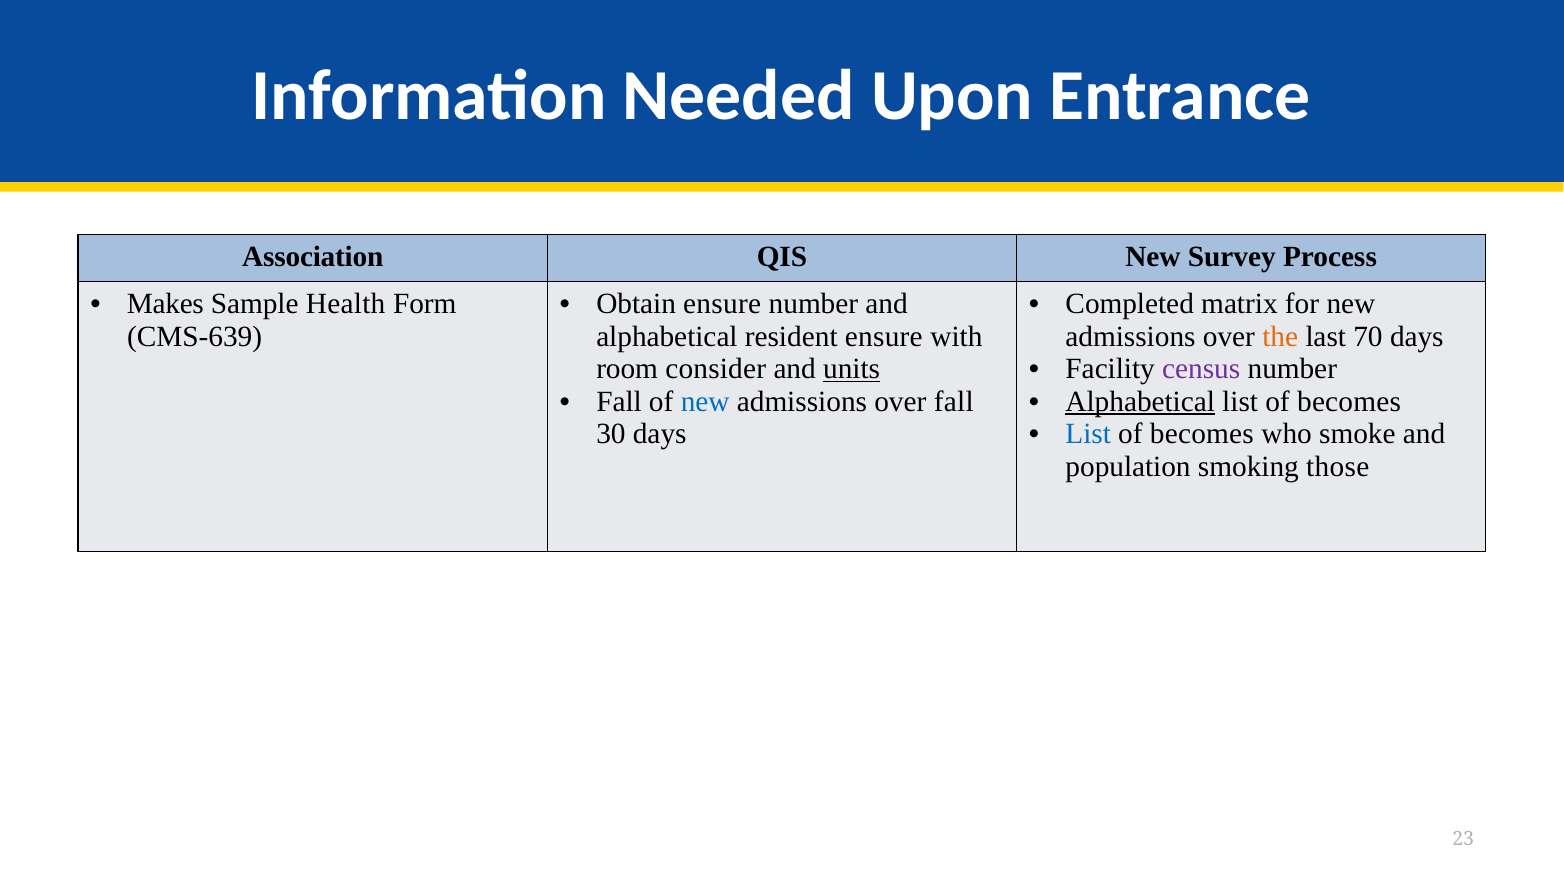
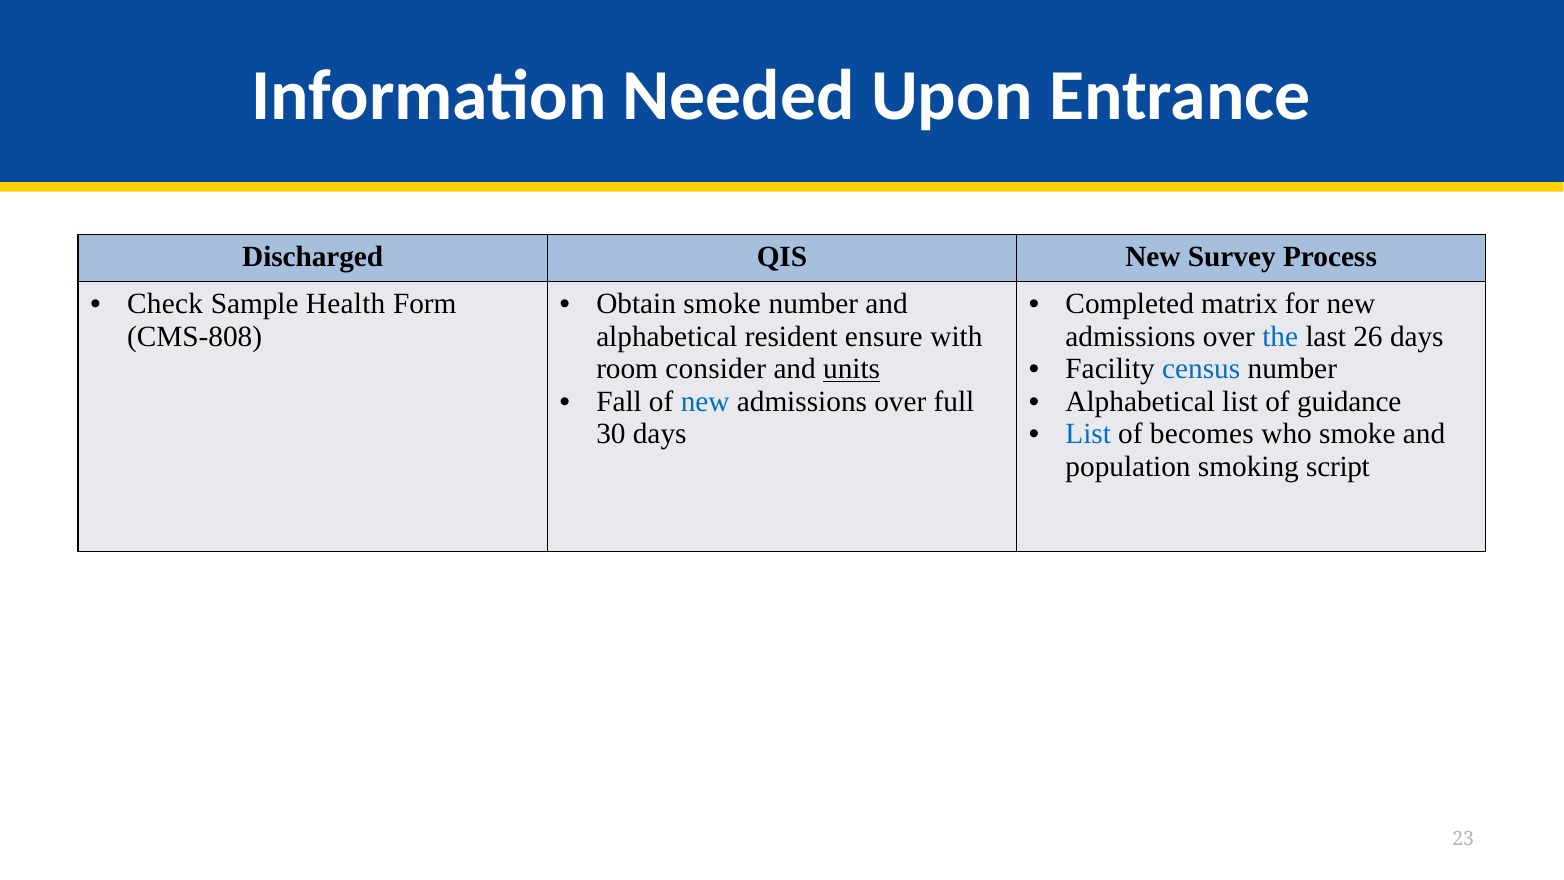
Association: Association -> Discharged (313, 257)
Makes: Makes -> Check (165, 304)
Obtain ensure: ensure -> smoke (722, 304)
CMS-639: CMS-639 -> CMS-808 (195, 336)
the colour: orange -> blue (1280, 336)
70: 70 -> 26 (1368, 336)
census colour: purple -> blue (1201, 369)
over fall: fall -> full (954, 401)
Alphabetical underline: present -> none (1140, 401)
becomes: becomes -> guidance (1349, 401)
those: those -> script (1338, 466)
